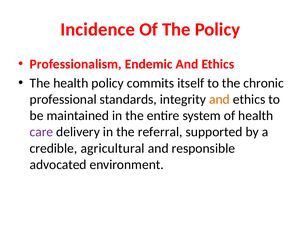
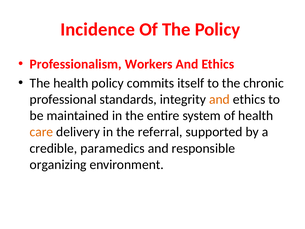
Endemic: Endemic -> Workers (149, 64)
care colour: purple -> orange (41, 132)
agricultural: agricultural -> paramedics (113, 148)
advocated: advocated -> organizing (58, 164)
